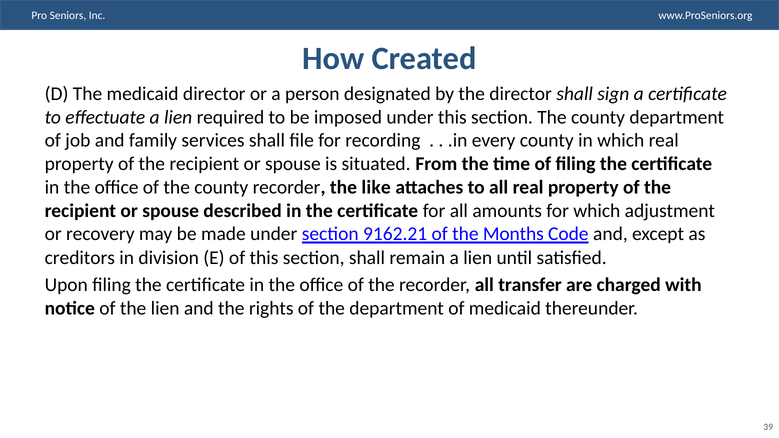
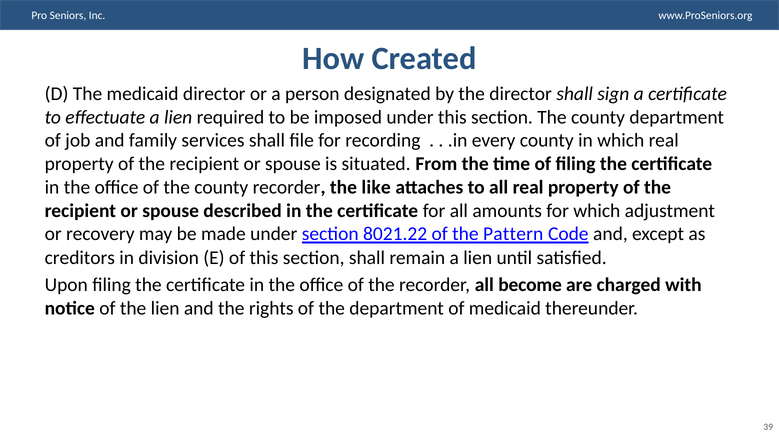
9162.21: 9162.21 -> 8021.22 (395, 234)
Months: Months -> Pattern (513, 234)
transfer: transfer -> become (530, 285)
